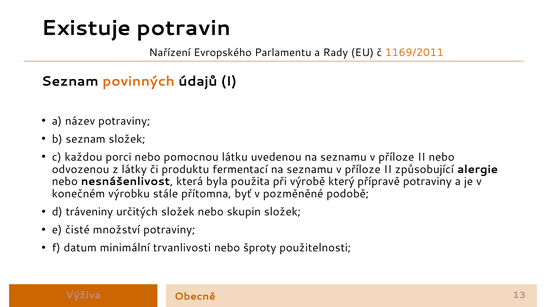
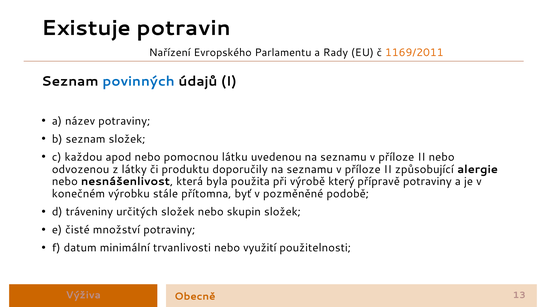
povinných colour: orange -> blue (139, 81)
porci: porci -> apod (118, 157)
fermentací: fermentací -> doporučily (240, 169)
šproty: šproty -> využití (260, 248)
